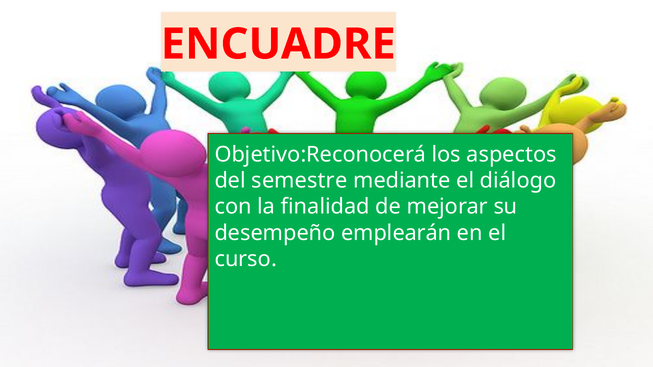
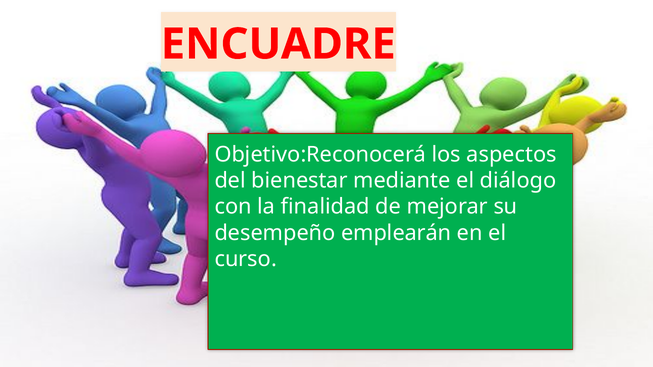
semestre: semestre -> bienestar (300, 181)
